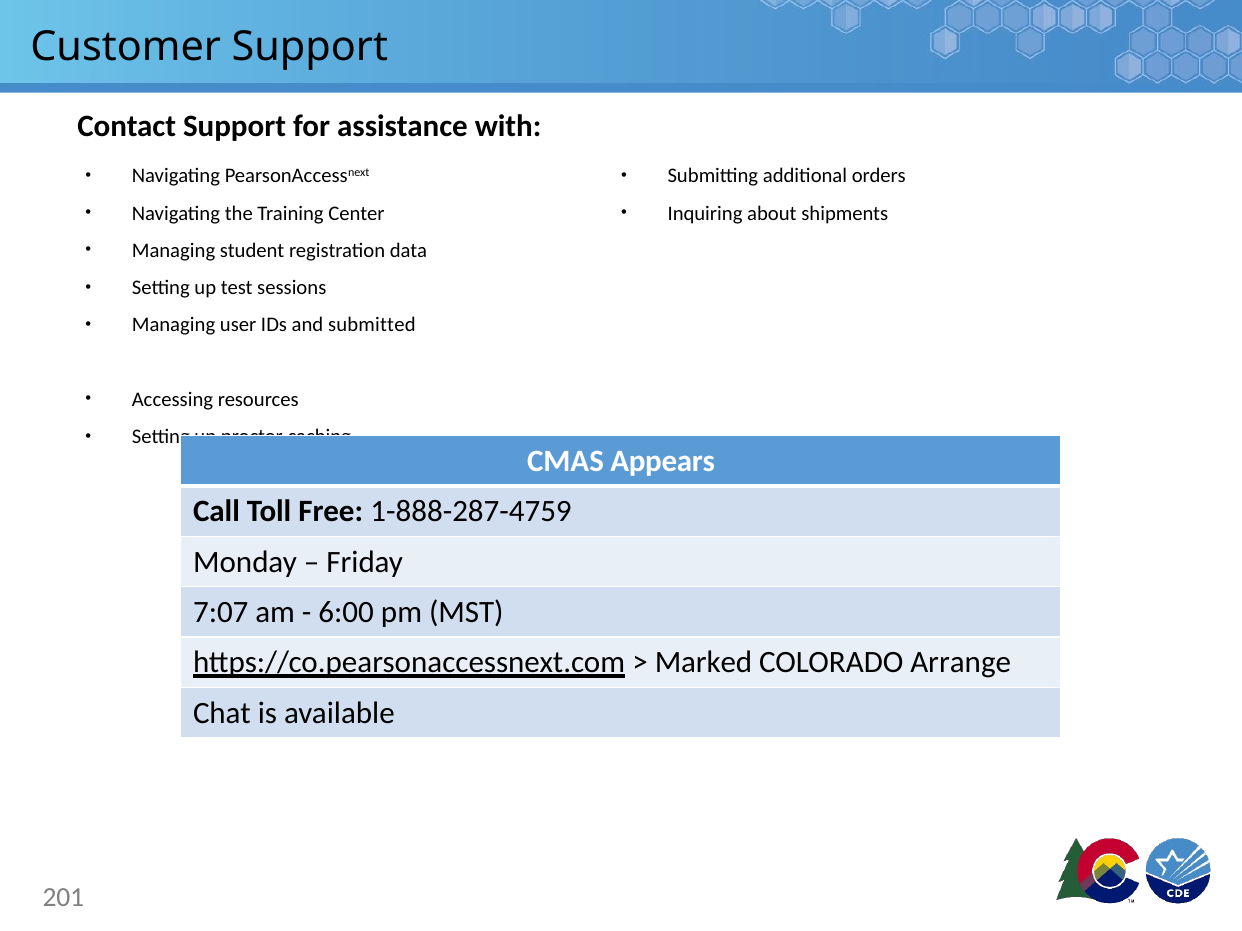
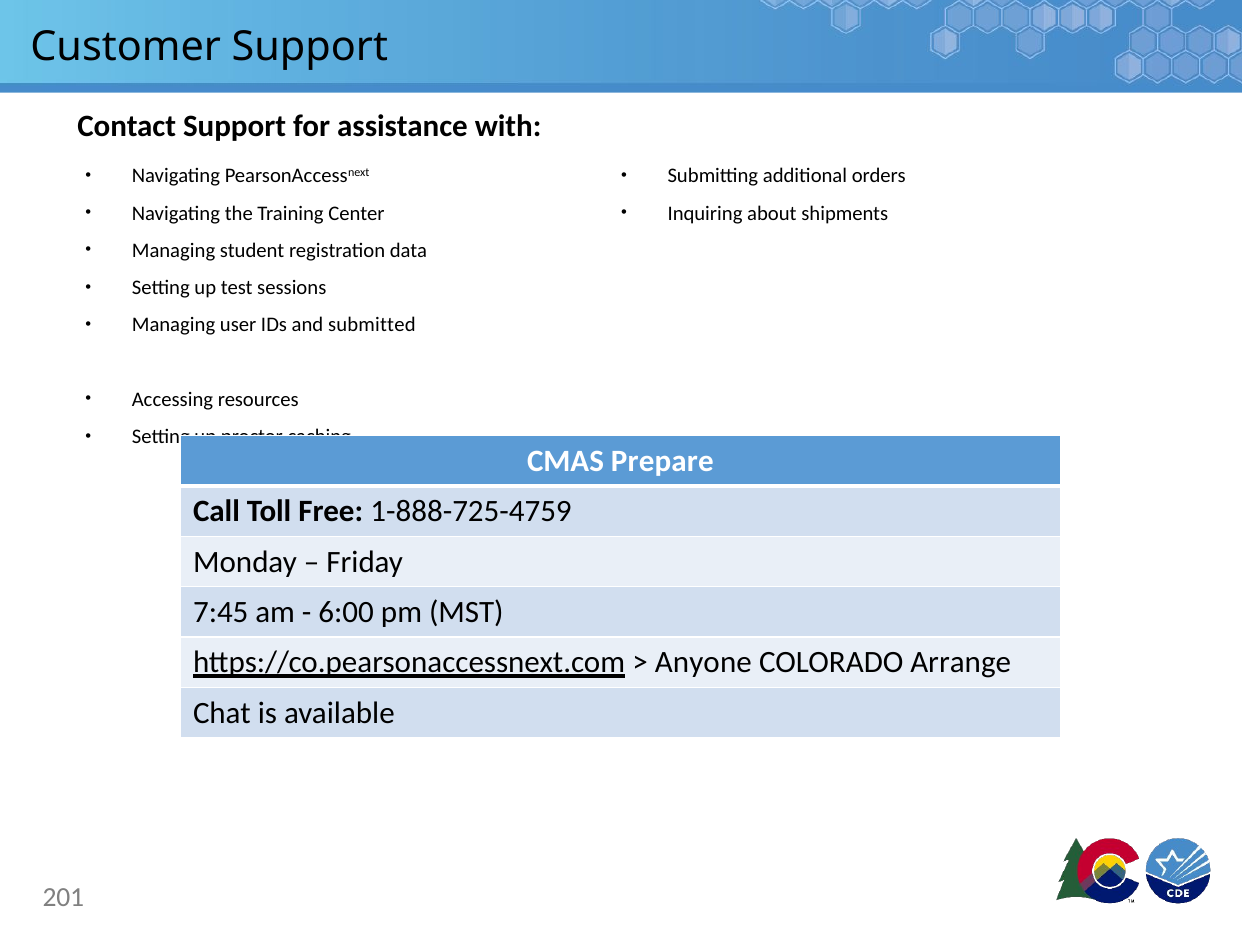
Appears: Appears -> Prepare (662, 461)
1-888-287-4759: 1-888-287-4759 -> 1-888-725-4759 (471, 512)
7:07: 7:07 -> 7:45 (221, 612)
Marked: Marked -> Anyone (703, 663)
